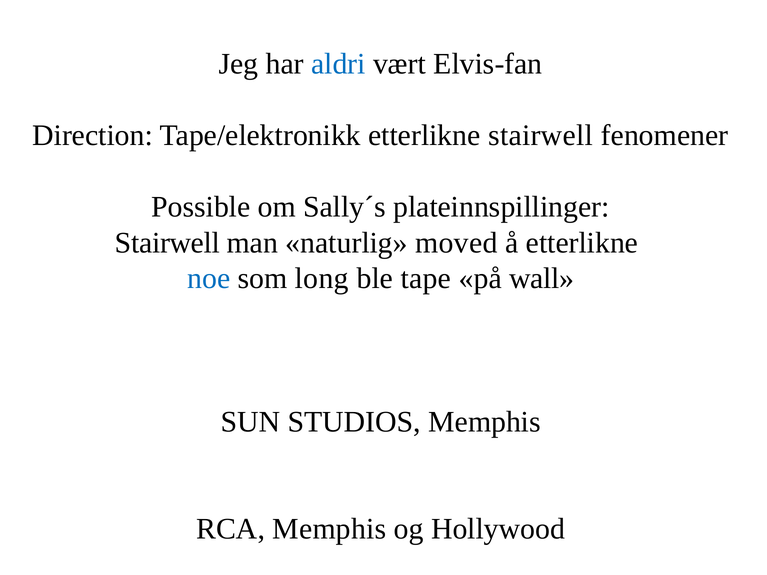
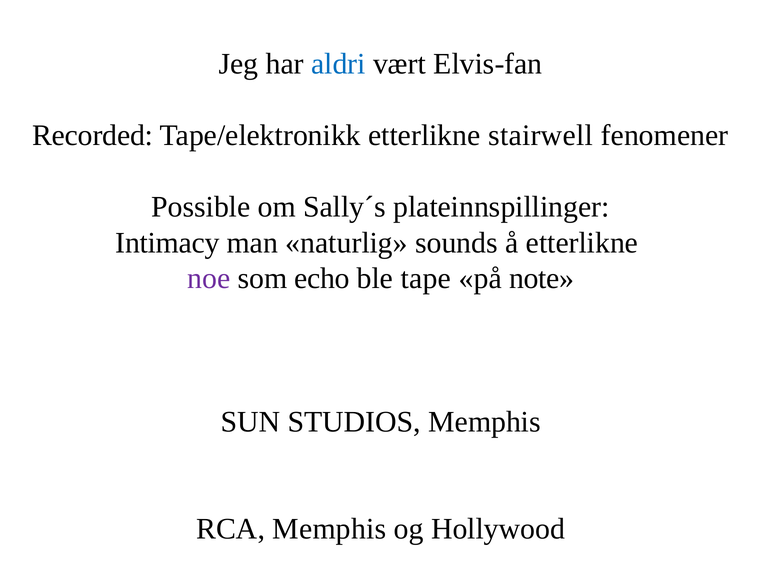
Direction: Direction -> Recorded (93, 135)
Stairwell: Stairwell -> Intimacy (168, 243)
moved: moved -> sounds (457, 243)
noe colour: blue -> purple (209, 279)
long: long -> echo (322, 279)
wall: wall -> note (542, 279)
